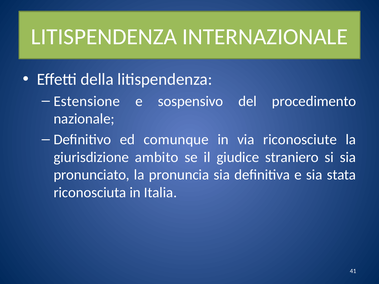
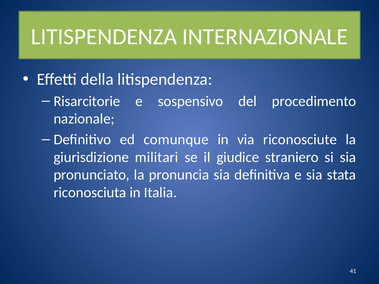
Estensione: Estensione -> Risarcitorie (87, 101)
ambito: ambito -> militari (157, 157)
